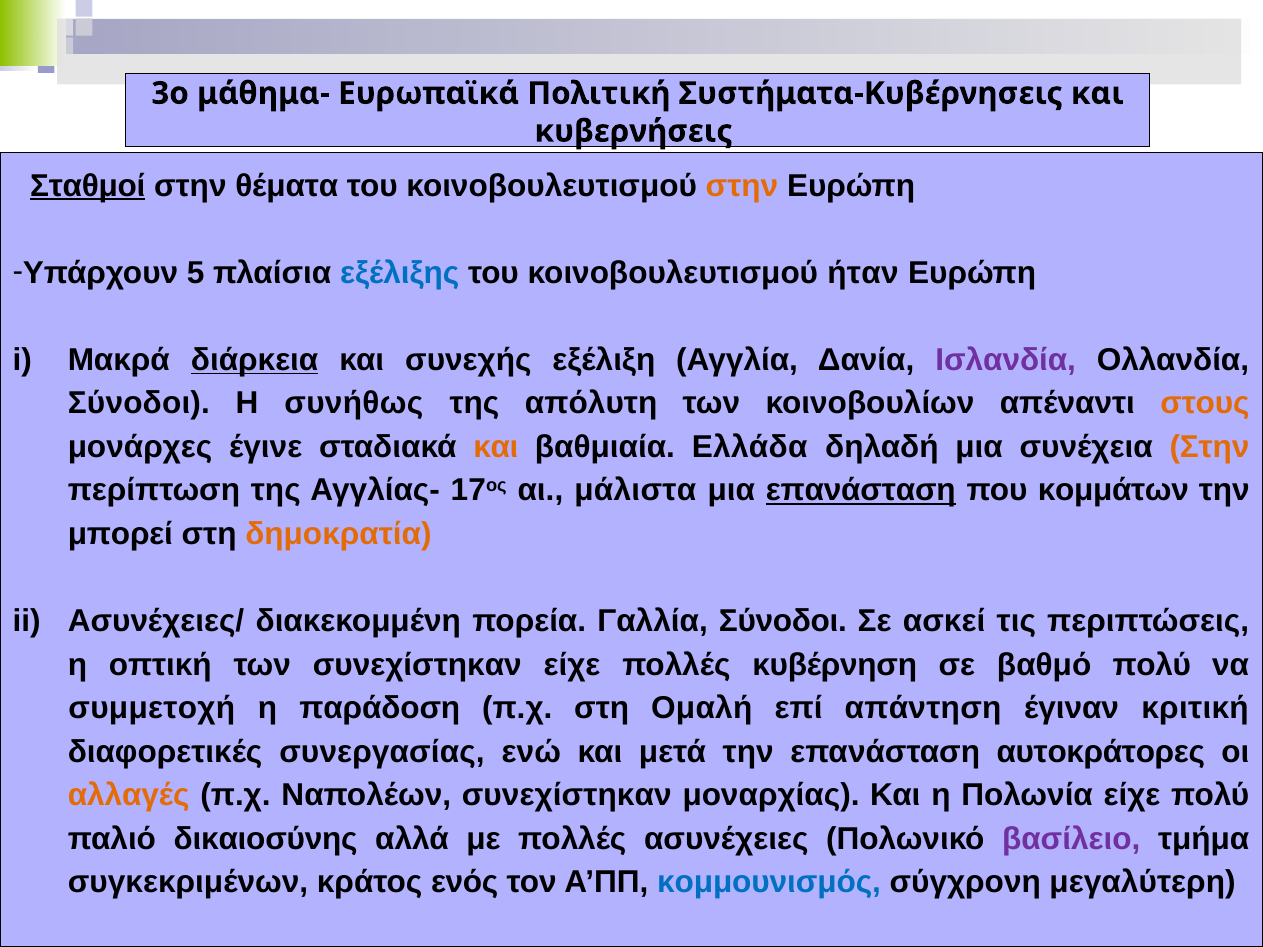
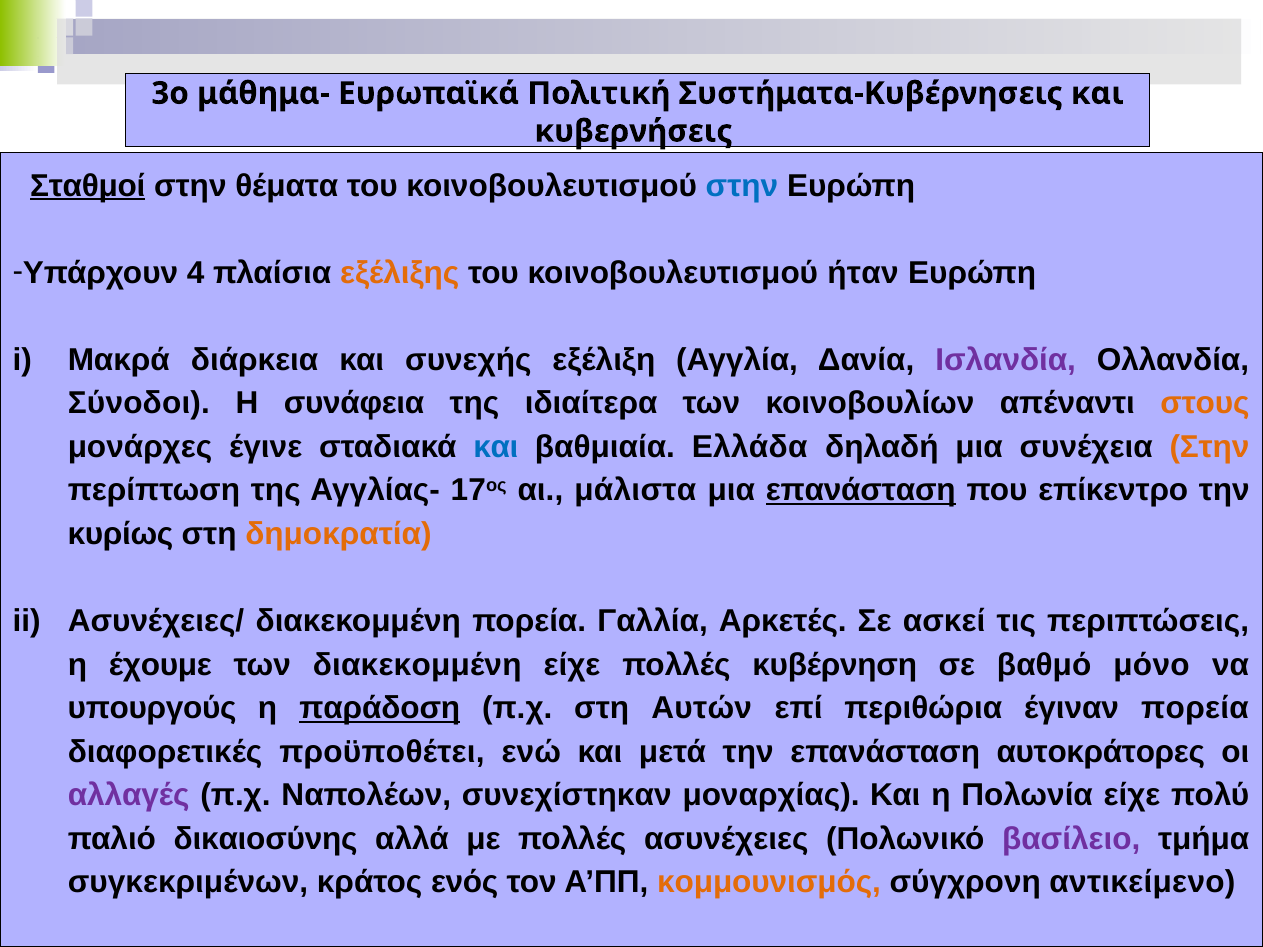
στην colour: orange -> blue (742, 186)
5: 5 -> 4 (196, 273)
εξέλιξης colour: blue -> orange (400, 273)
διάρκεια underline: present -> none (255, 360)
συνήθως: συνήθως -> συνάφεια (354, 404)
απόλυτη: απόλυτη -> ιδιαίτερα (591, 404)
και colour: orange -> blue (496, 447)
κομμάτων: κομμάτων -> επίκεντρο (1113, 491)
μπορεί: μπορεί -> κυρίως (120, 534)
Γαλλία Σύνοδοι: Σύνοδοι -> Αρκετές (783, 621)
οπτική: οπτική -> έχουμε (160, 665)
των συνεχίστηκαν: συνεχίστηκαν -> διακεκομμένη (417, 665)
βαθμό πολύ: πολύ -> μόνο (1152, 665)
συμμετοχή: συμμετοχή -> υπουργούς (152, 708)
παράδοση underline: none -> present (380, 708)
Ομαλή: Ομαλή -> Αυτών (702, 708)
απάντηση: απάντηση -> περιθώρια (923, 708)
έγιναν κριτική: κριτική -> πορεία (1195, 708)
συνεργασίας: συνεργασίας -> προϋποθέτει (382, 752)
αλλαγές colour: orange -> purple (129, 796)
κομμουνισμός colour: blue -> orange (769, 883)
μεγαλύτερη: μεγαλύτερη -> αντικείμενο (1142, 883)
